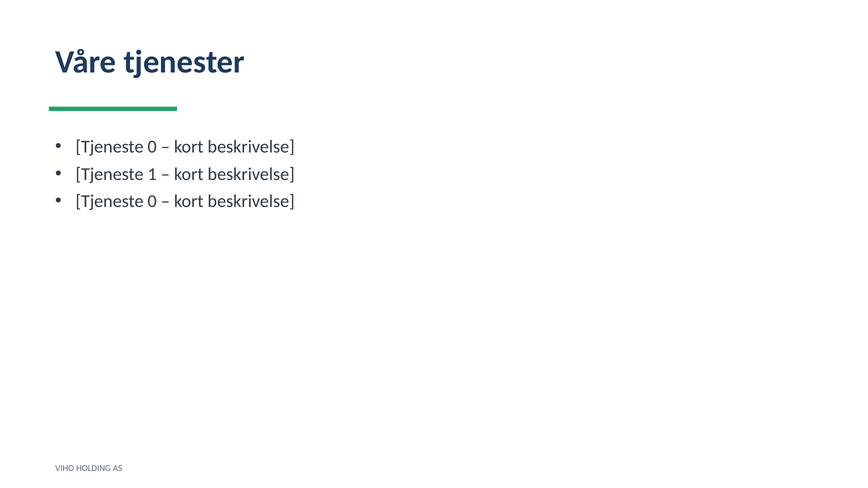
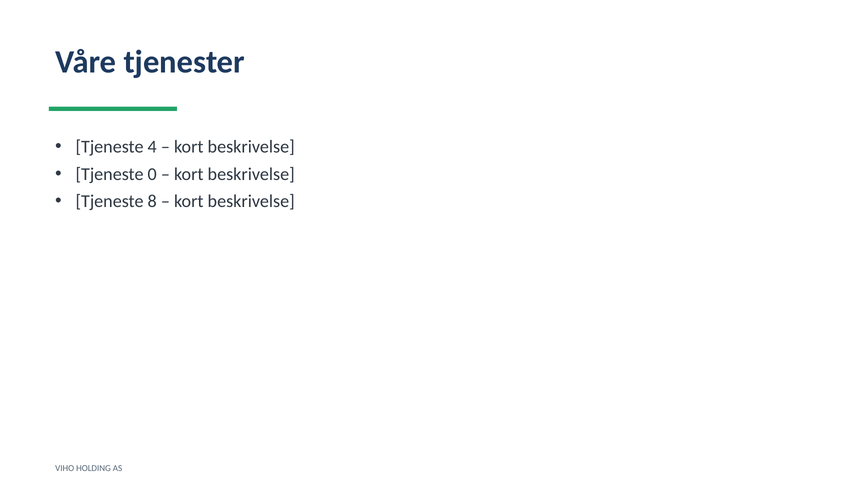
0: 0 -> 4 (152, 147)
1: 1 -> 0 (152, 174)
0: 0 -> 8 (152, 201)
